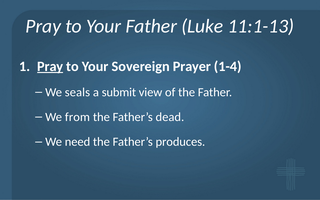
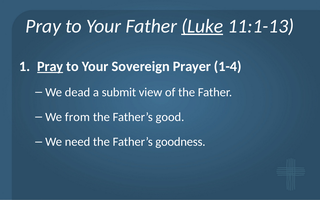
Luke underline: none -> present (202, 26)
seals: seals -> dead (77, 92)
dead: dead -> good (170, 117)
produces: produces -> goodness (180, 142)
